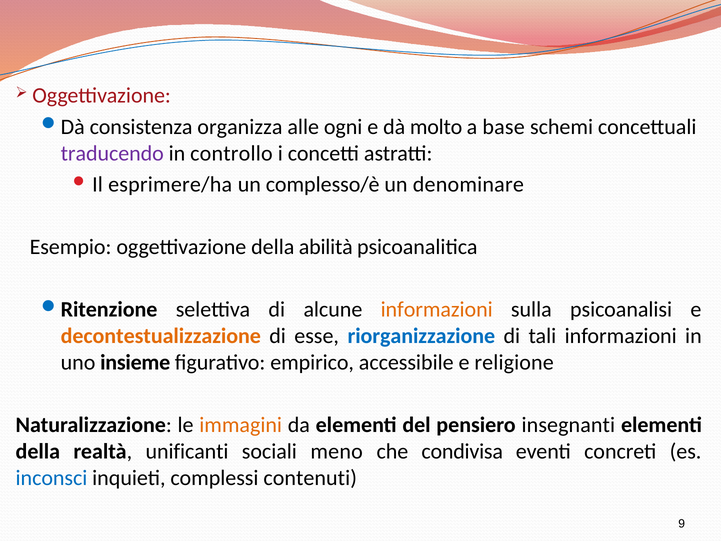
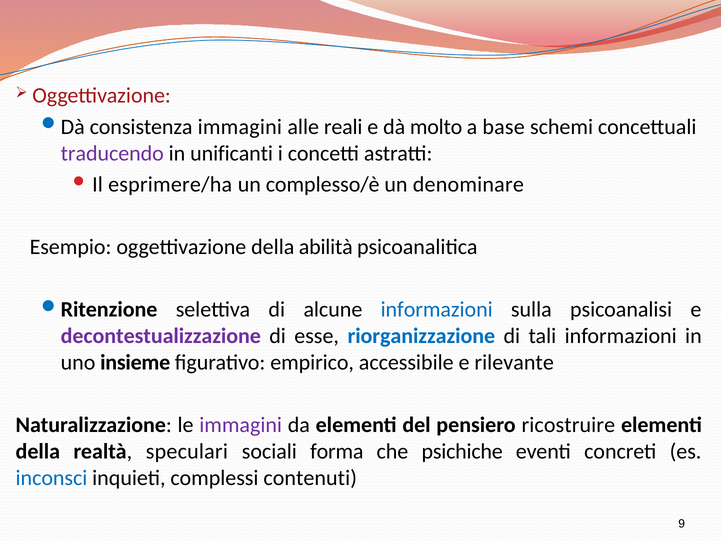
consistenza organizza: organizza -> immagini (240, 127)
ogni: ogni -> reali (343, 127)
controllo: controllo -> unificanti (232, 153)
informazioni colour: orange -> blue (437, 309)
decontestualizzazione colour: orange -> purple (161, 336)
religione: religione -> rilevante (514, 362)
immagini colour: orange -> purple (241, 425)
insegnanti: insegnanti -> ricostruire (568, 425)
unificanti: unificanti -> speculari (187, 451)
meno: meno -> forma (337, 451)
condivisa: condivisa -> psichiche (462, 451)
